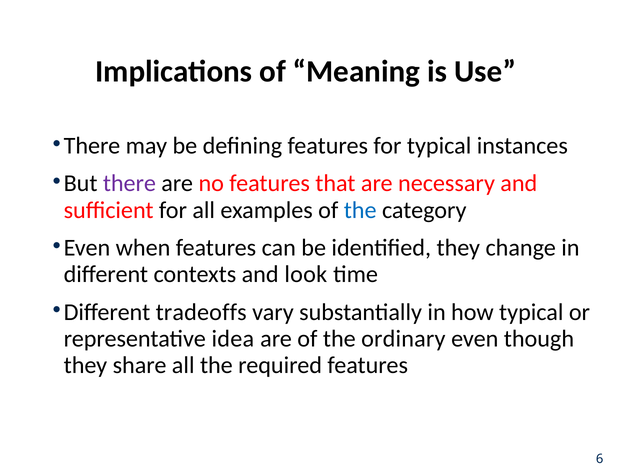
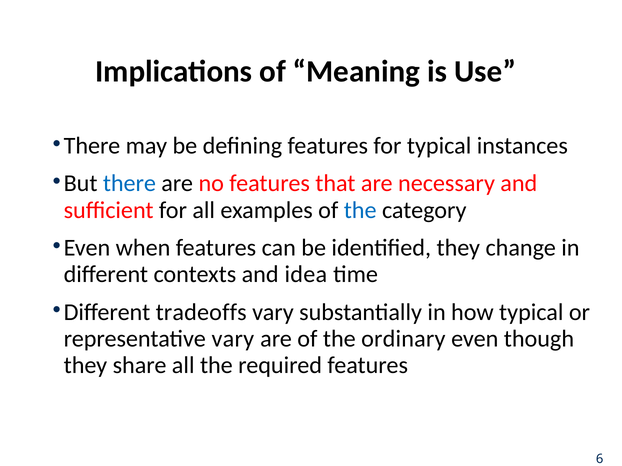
there colour: purple -> blue (129, 184)
look: look -> idea (306, 275)
representative idea: idea -> vary (233, 339)
